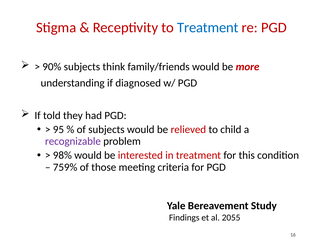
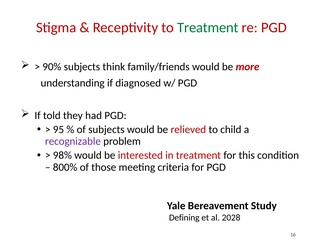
Treatment colour: blue -> green (208, 28)
759%: 759% -> 800% (65, 167)
Findings: Findings -> Defining (184, 217)
2055: 2055 -> 2028 (231, 217)
